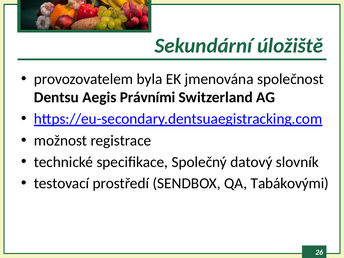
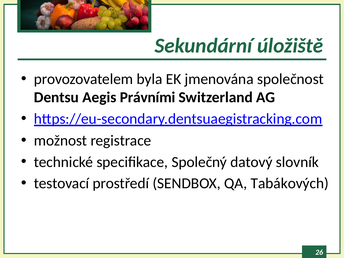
Tabákovými: Tabákovými -> Tabákových (290, 183)
